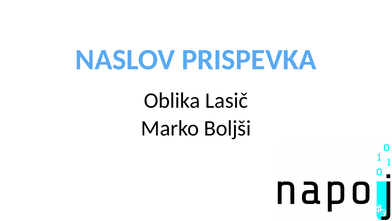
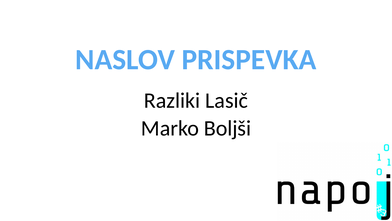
Oblika: Oblika -> Razliki (172, 100)
